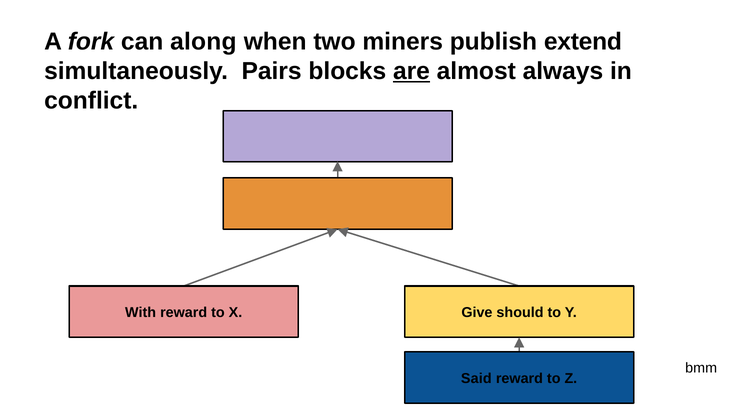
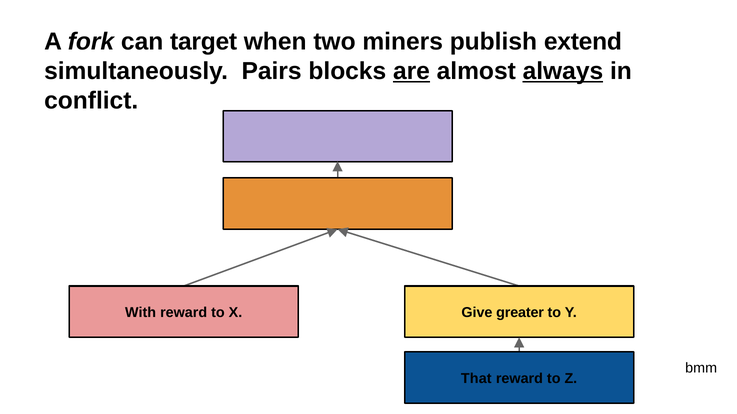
along: along -> target (204, 42)
always underline: none -> present (563, 71)
should: should -> greater (520, 313)
Said: Said -> That (476, 379)
